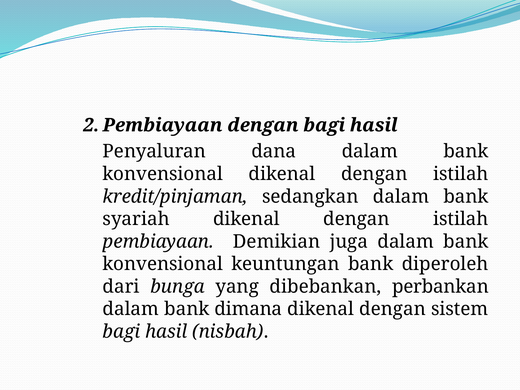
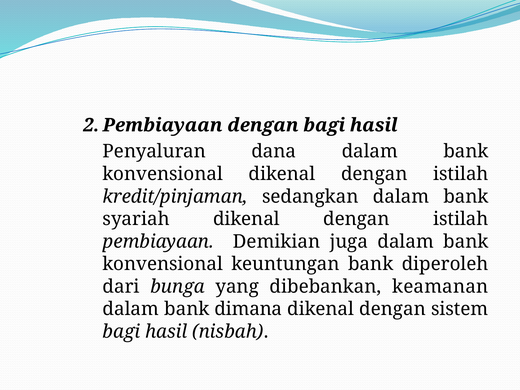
perbankan: perbankan -> keamanan (440, 287)
